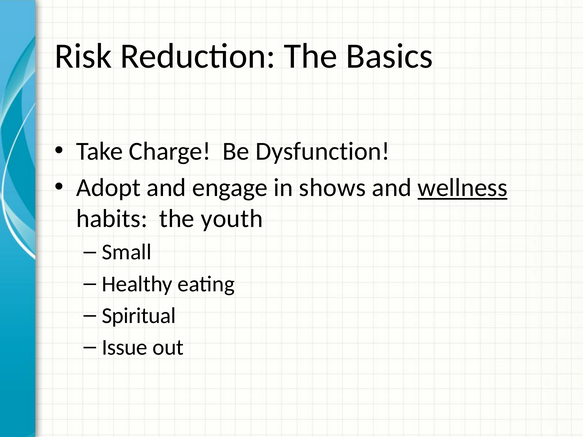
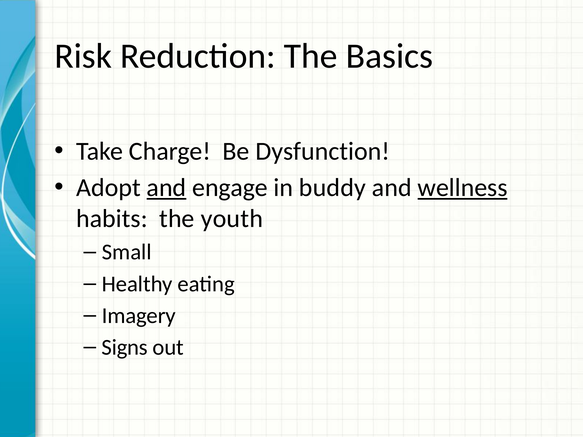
and underline: none -> present (166, 188)
shows: shows -> buddy (332, 188)
Spiritual: Spiritual -> Imagery (139, 316)
Issue: Issue -> Signs (125, 348)
